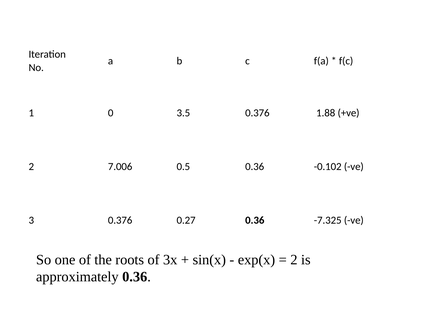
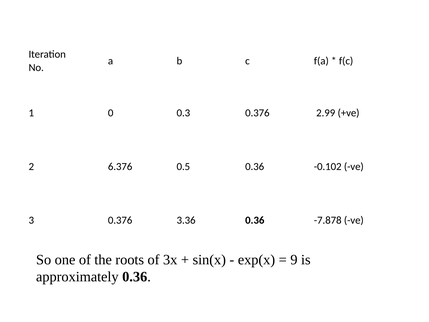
3.5: 3.5 -> 0.3 (183, 113)
1.88: 1.88 -> 2.99 (326, 113)
7.006: 7.006 -> 6.376 (120, 166)
0.27: 0.27 -> 3.36 (186, 220)
-7.325: -7.325 -> -7.878 (328, 220)
2: 2 -> 9 (294, 260)
